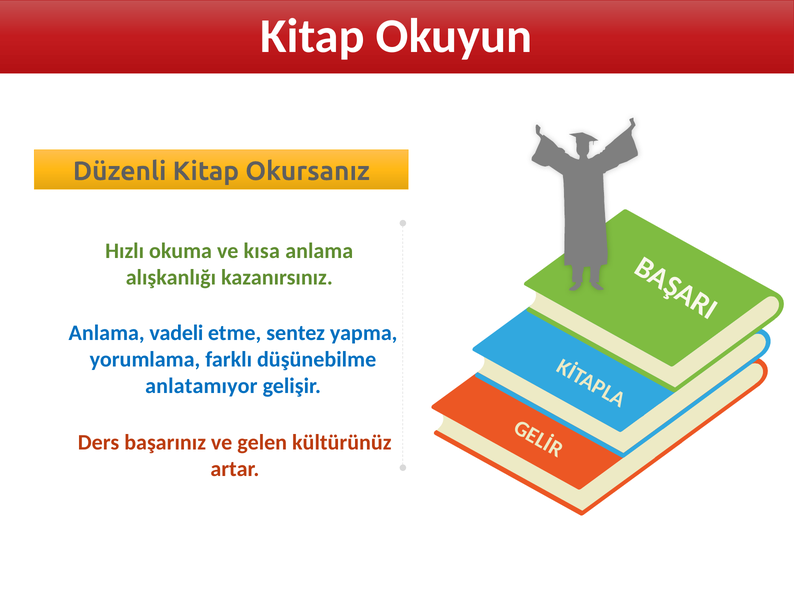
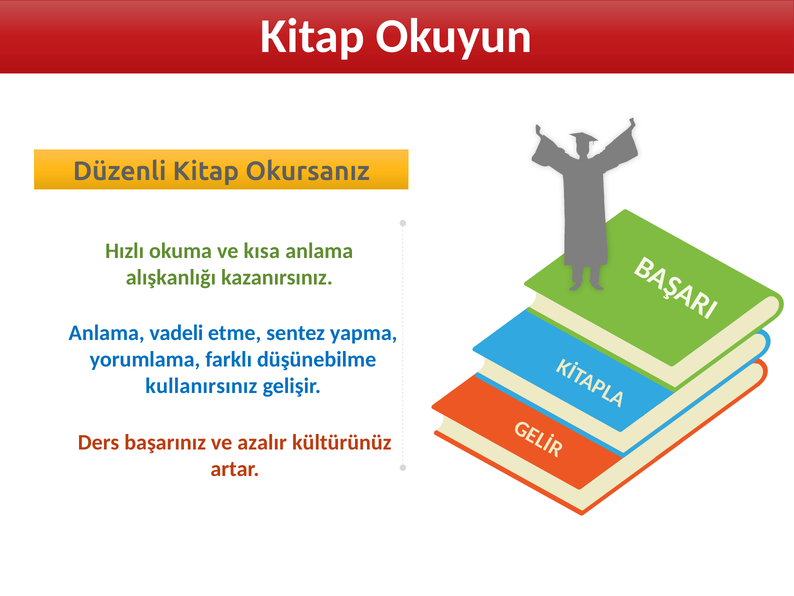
anlatamıyor: anlatamıyor -> kullanırsınız (201, 386)
gelen: gelen -> azalır (262, 442)
